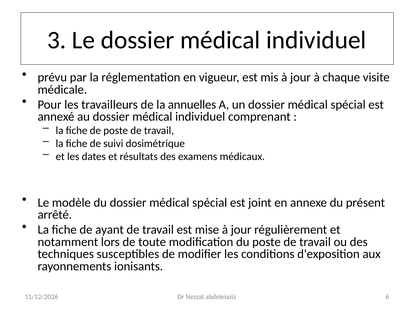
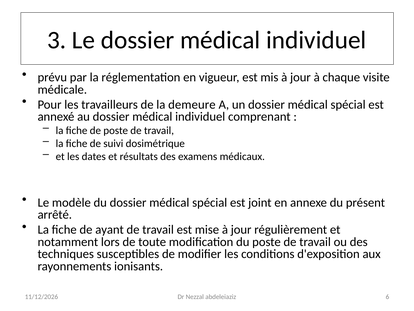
annuelles: annuelles -> demeure (192, 104)
